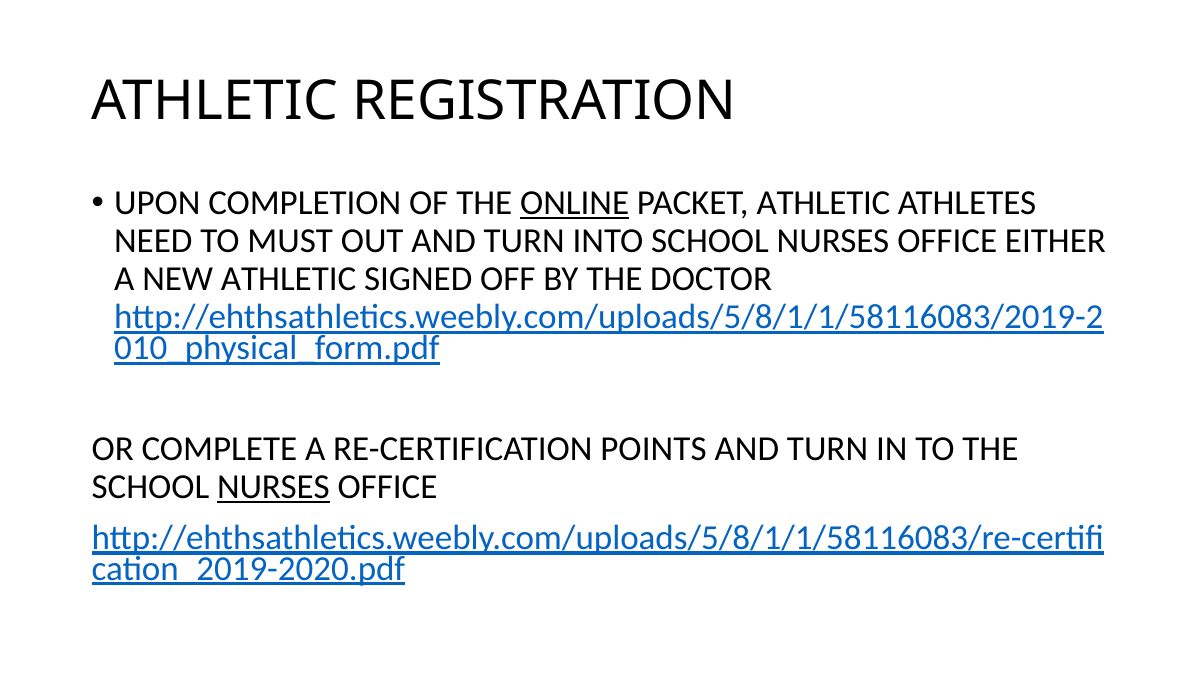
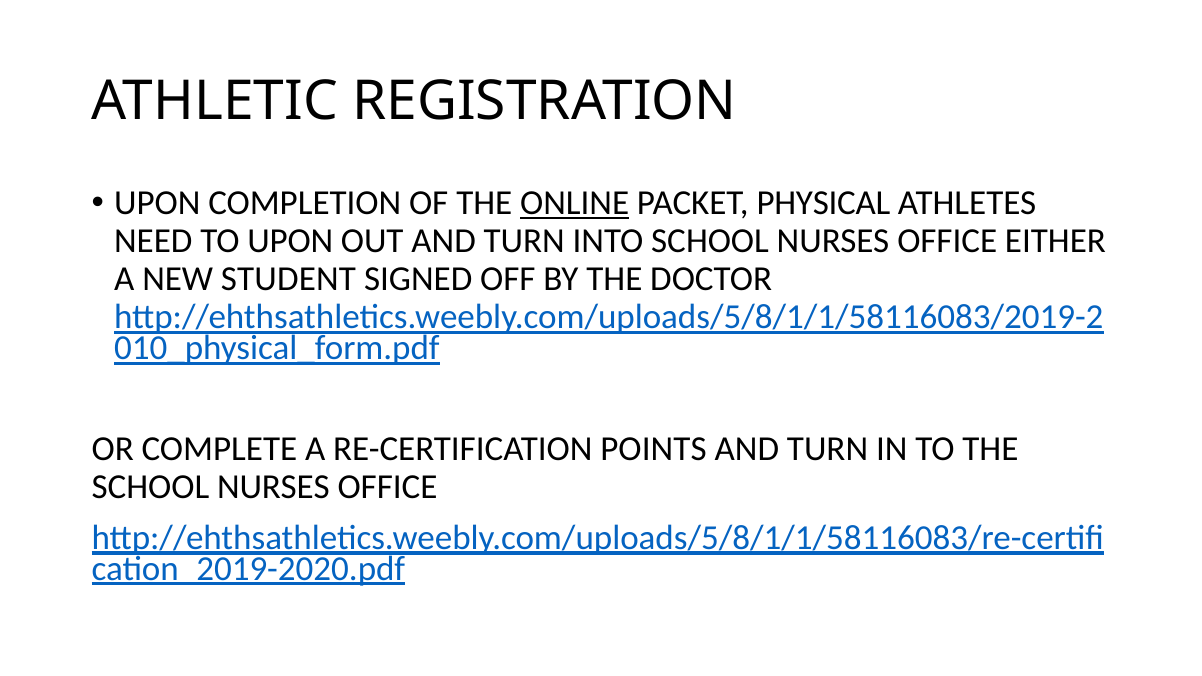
PACKET ATHLETIC: ATHLETIC -> PHYSICAL (823, 203)
TO MUST: MUST -> UPON (290, 241)
NEW ATHLETIC: ATHLETIC -> STUDENT (288, 279)
NURSES underline: present -> none (273, 487)
